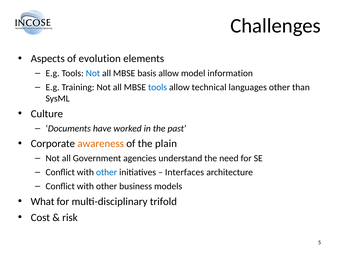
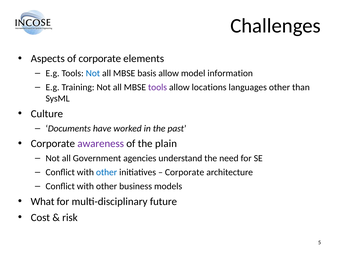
of evolution: evolution -> corporate (100, 59)
tools colour: blue -> purple (158, 87)
technical: technical -> locations (209, 87)
awareness colour: orange -> purple (101, 144)
Interfaces: Interfaces -> Corporate (185, 172)
trifold: trifold -> future (163, 202)
